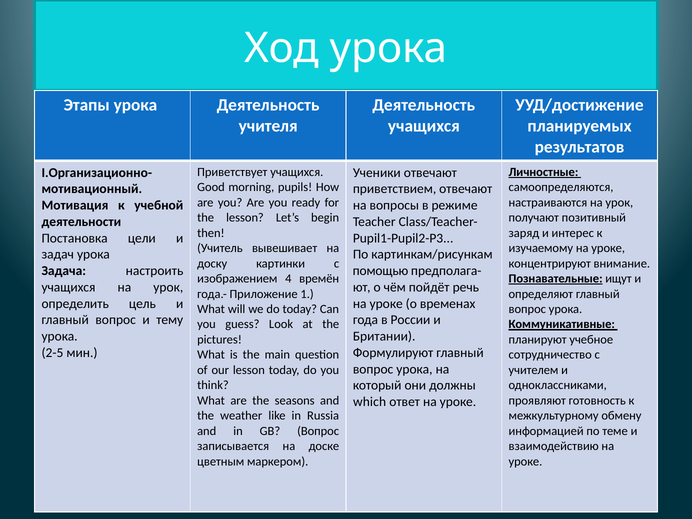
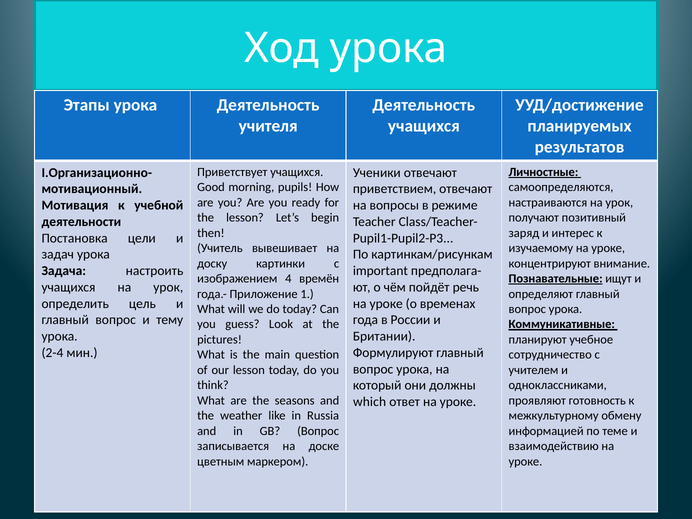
помощью: помощью -> important (380, 271)
2-5: 2-5 -> 2-4 (52, 353)
